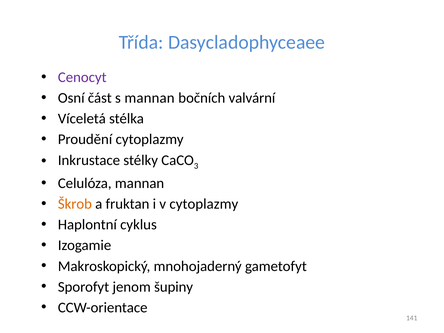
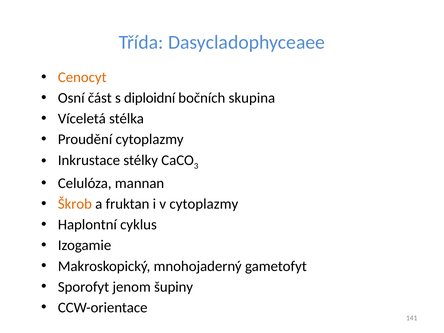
Cenocyt colour: purple -> orange (82, 77)
s mannan: mannan -> diploidní (150, 98)
valvární: valvární -> skupina (252, 98)
